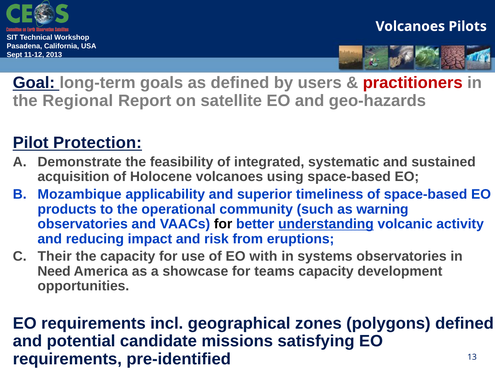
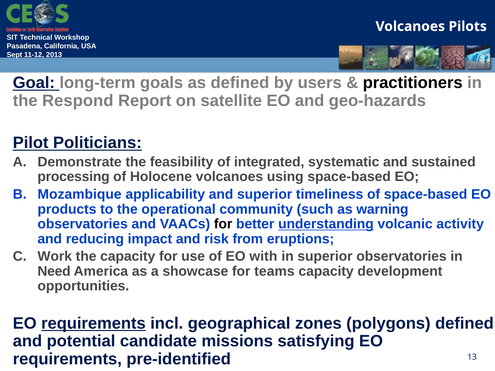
practitioners colour: red -> black (413, 83)
Regional: Regional -> Respond (78, 101)
Protection: Protection -> Politicians (97, 143)
acquisition: acquisition -> processing (74, 177)
Their: Their -> Work (55, 257)
in systems: systems -> superior (325, 257)
requirements underline: none -> present (93, 324)
